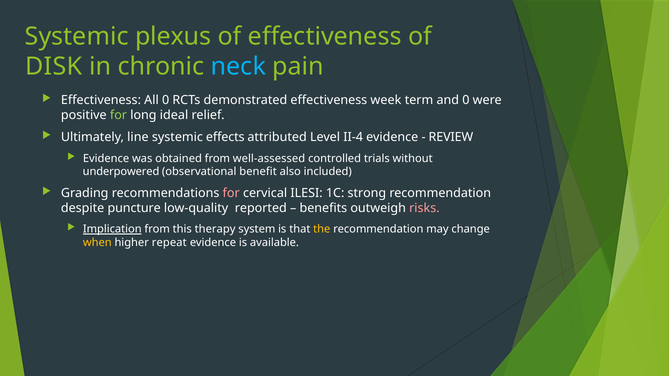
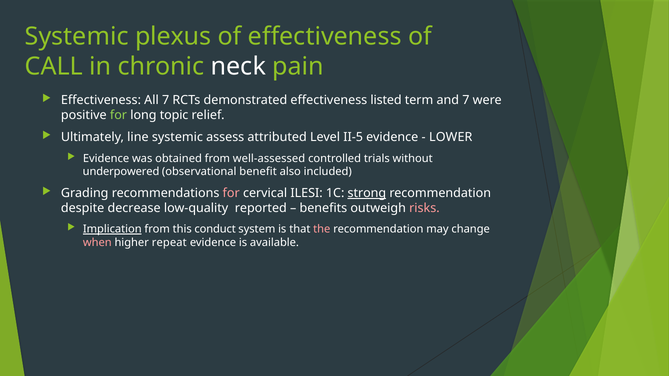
DISK: DISK -> CALL (54, 66)
neck colour: light blue -> white (238, 66)
All 0: 0 -> 7 (166, 100)
week: week -> listed (386, 100)
and 0: 0 -> 7 (466, 100)
ideal: ideal -> topic (174, 115)
effects: effects -> assess (225, 137)
II-4: II-4 -> II-5 (353, 137)
REVIEW: REVIEW -> LOWER (451, 137)
strong underline: none -> present (367, 193)
puncture: puncture -> decrease (134, 208)
therapy: therapy -> conduct (215, 229)
the colour: yellow -> pink (322, 229)
when colour: yellow -> pink (97, 243)
